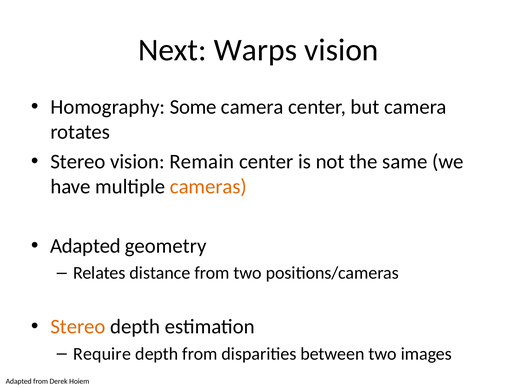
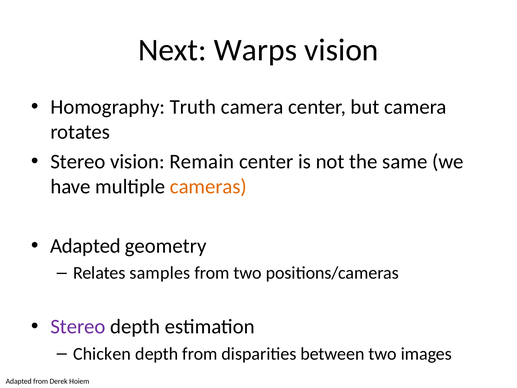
Some: Some -> Truth (193, 107)
distance: distance -> samples (160, 273)
Stereo colour: orange -> purple (78, 327)
Require: Require -> Chicken (102, 354)
